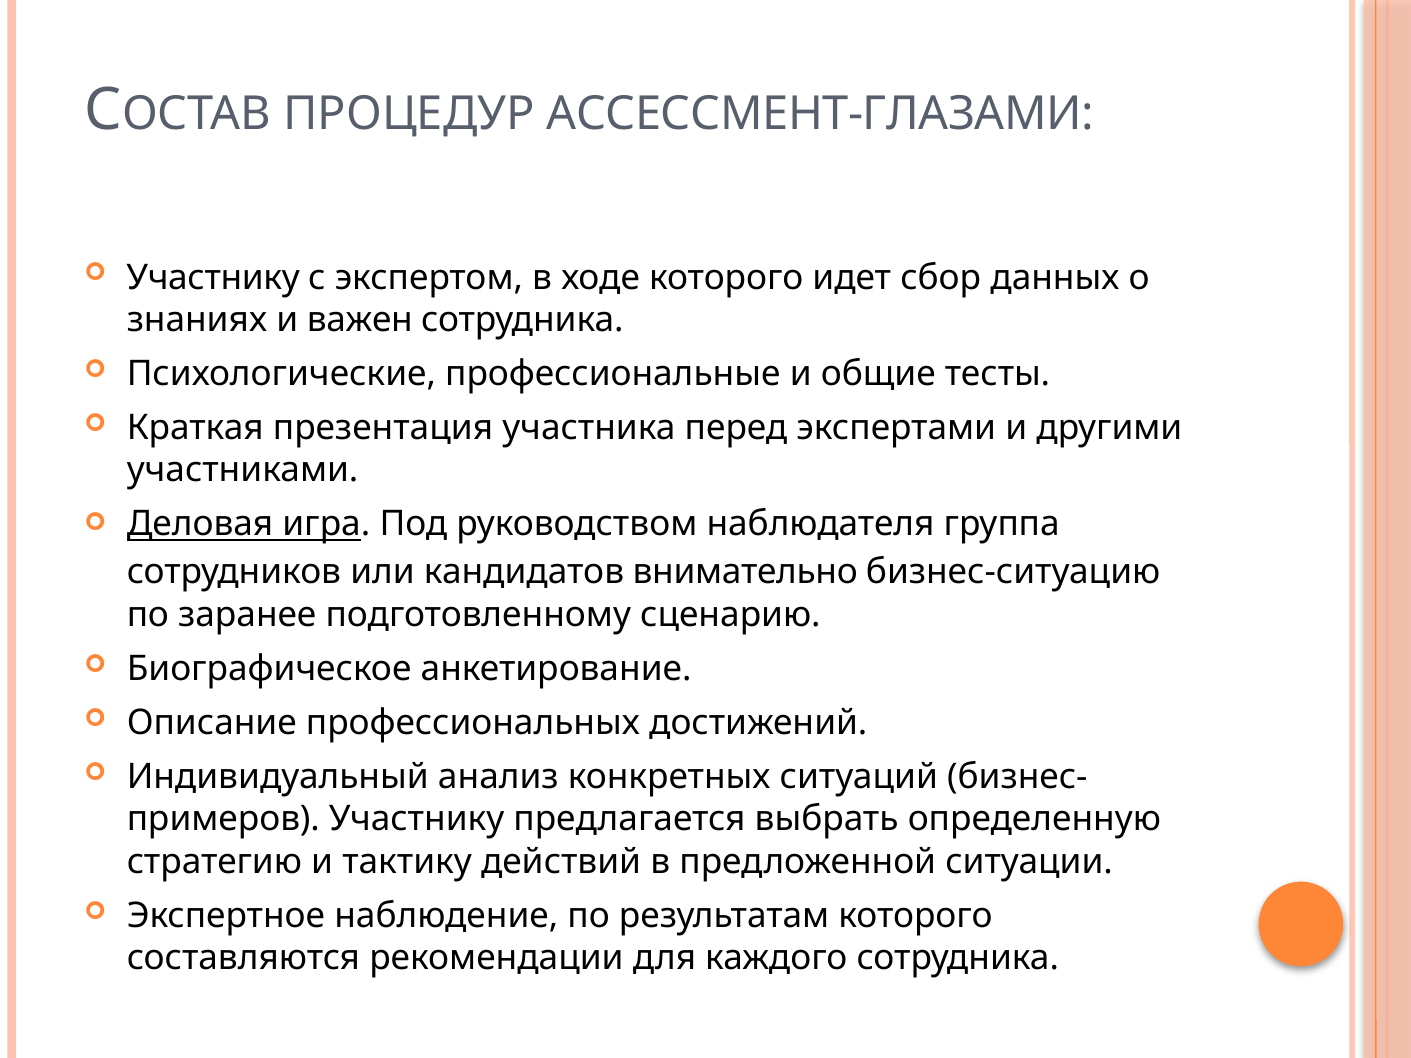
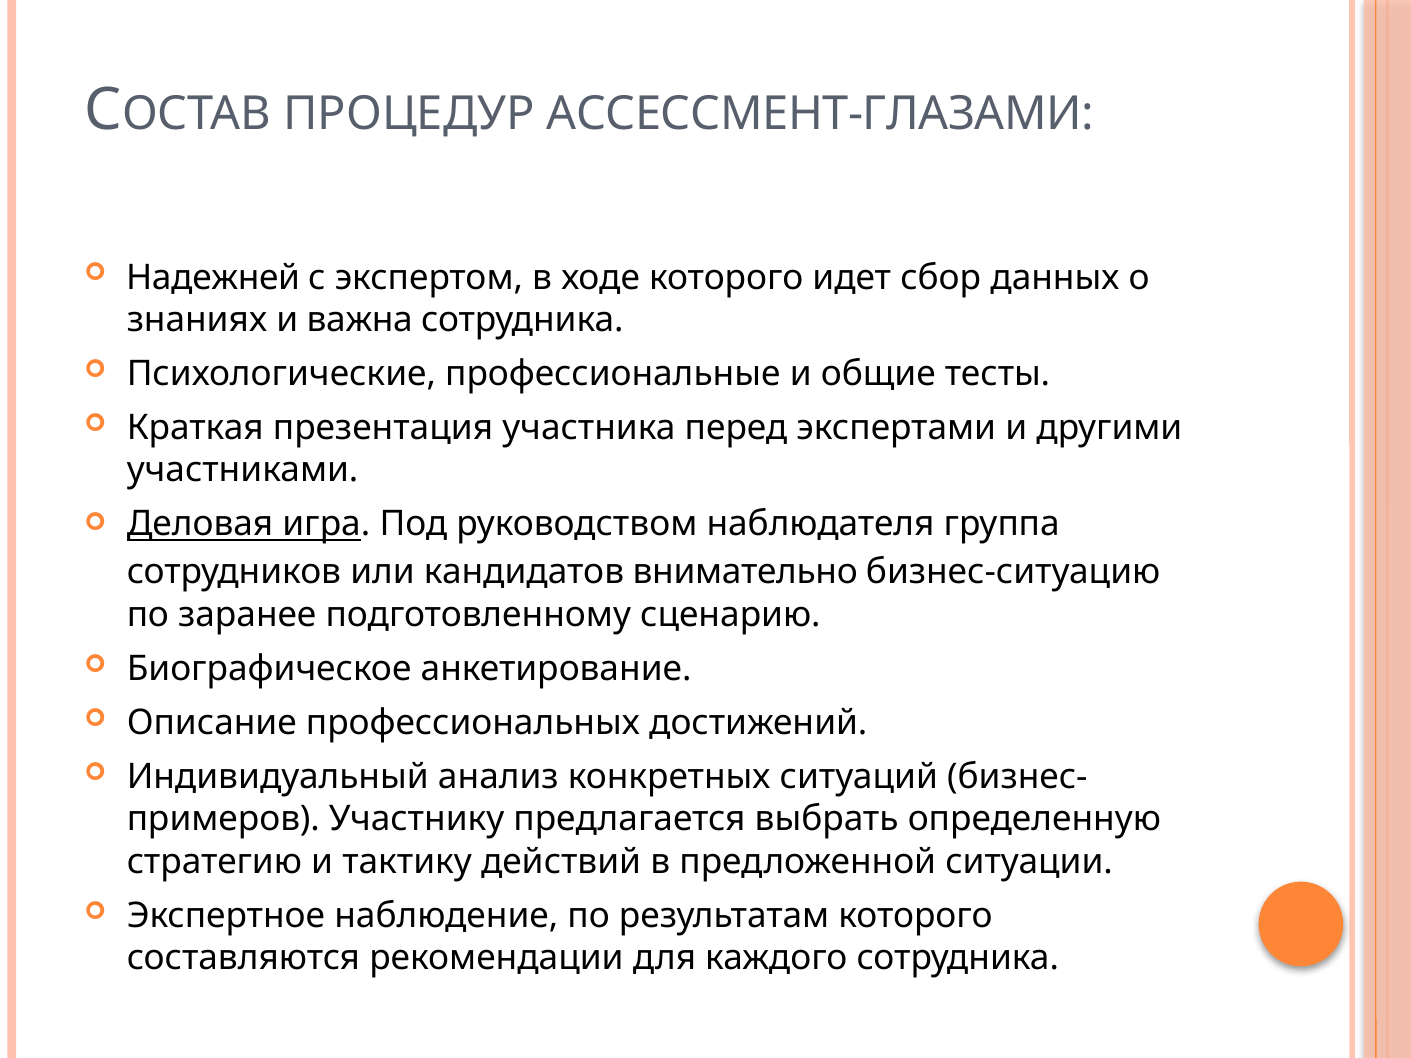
Участнику: Участнику -> Надежней (213, 278)
важен: важен -> важна (360, 320)
